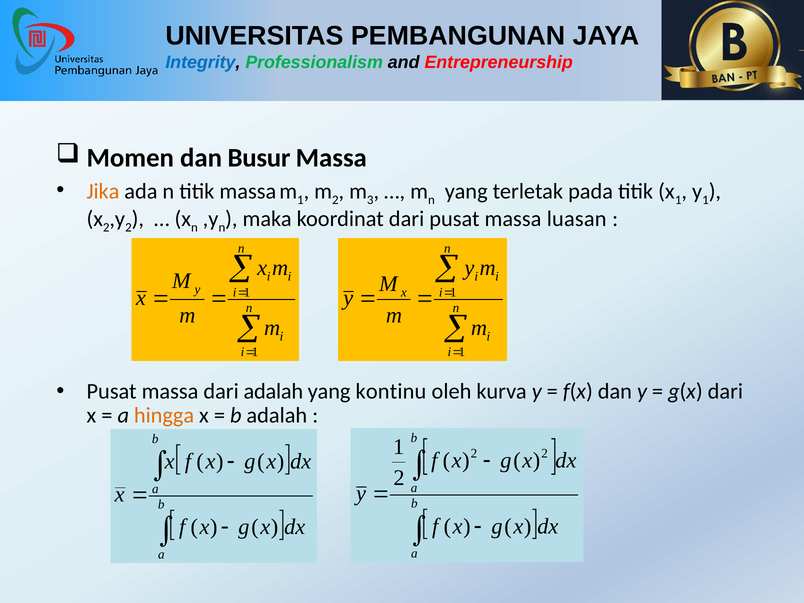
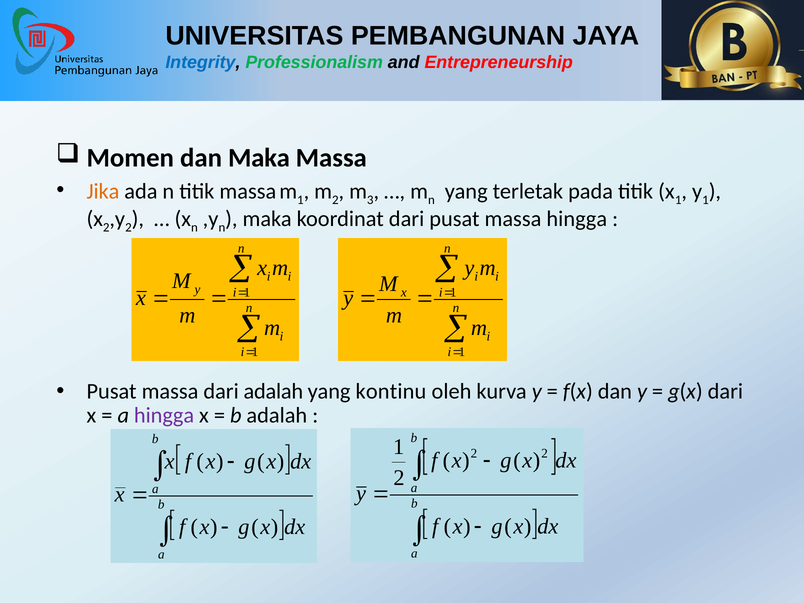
dan Busur: Busur -> Maka (259, 158)
massa luasan: luasan -> hingga (577, 219)
hingga colour: orange -> purple (164, 415)
